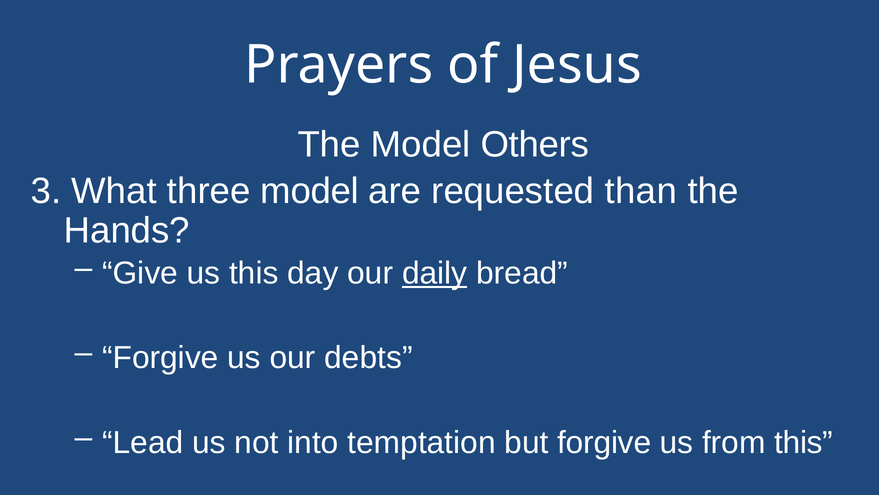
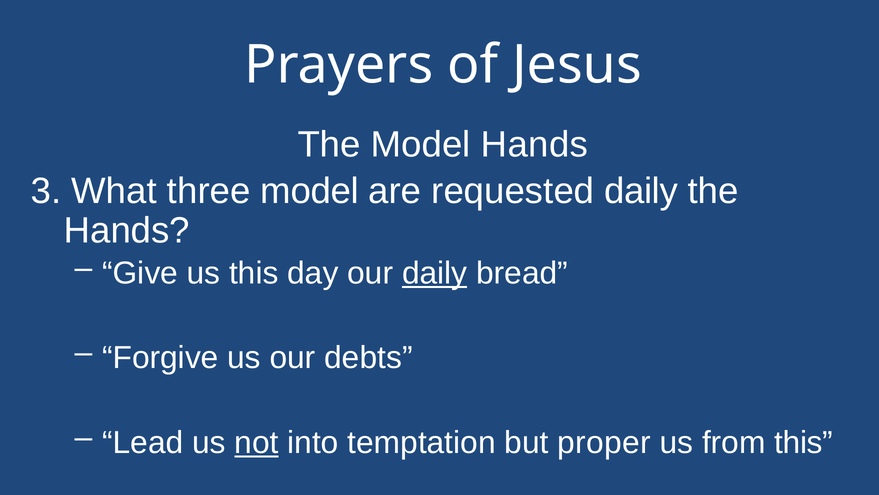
Model Others: Others -> Hands (534, 144)
requested than: than -> daily (641, 191)
not underline: none -> present (257, 442)
but forgive: forgive -> proper (604, 442)
